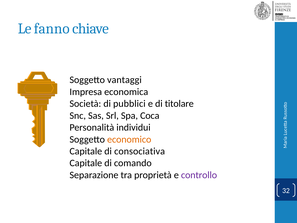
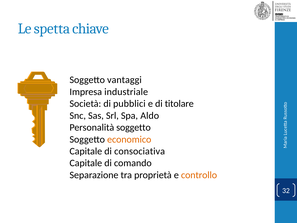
fanno: fanno -> spetta (52, 29)
economica: economica -> industriale (126, 92)
Coca: Coca -> Aldo (150, 115)
Personalità individui: individui -> soggetto (133, 127)
controllo colour: purple -> orange (199, 175)
